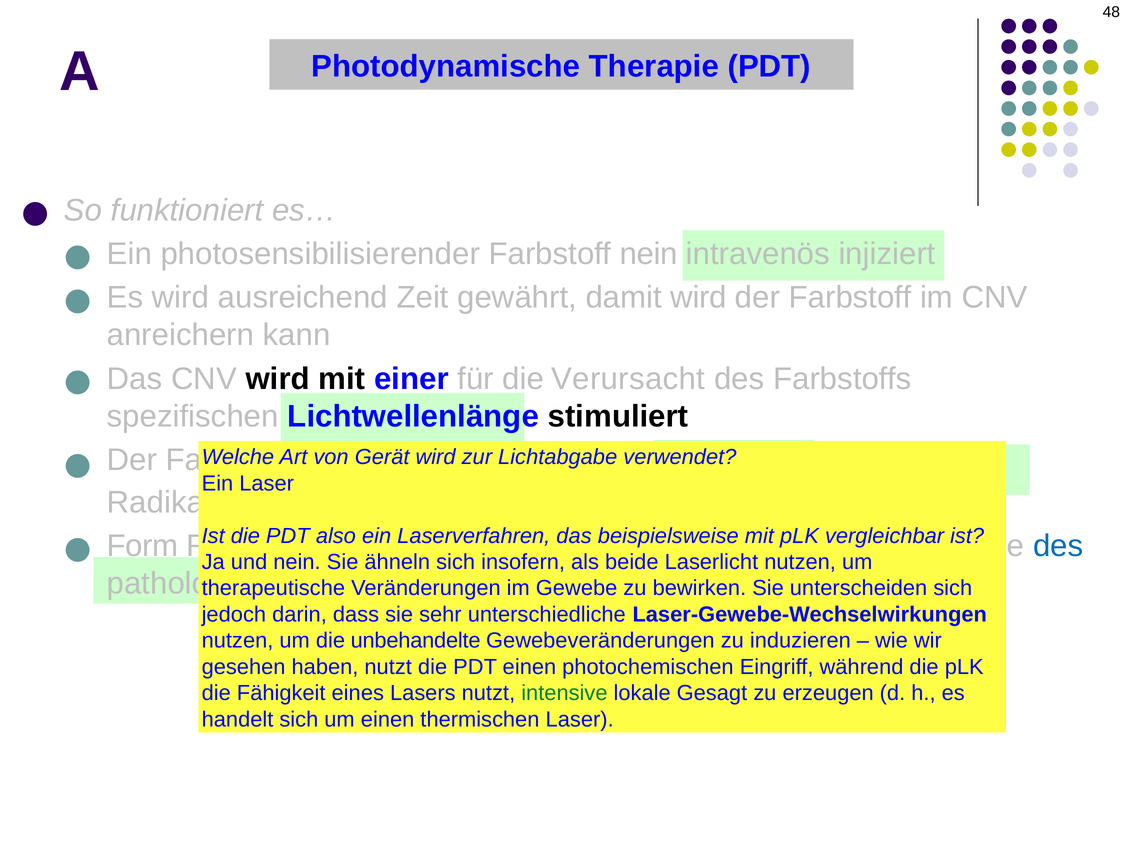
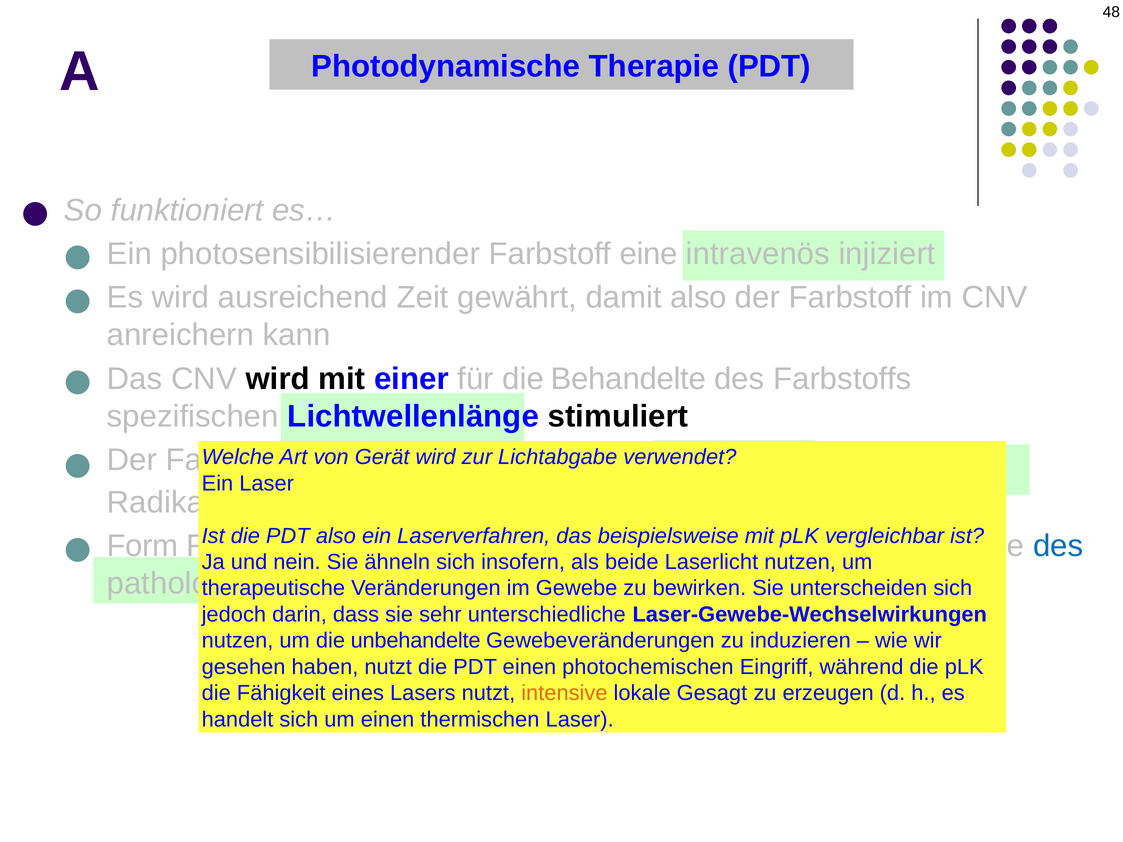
Farbstoff nein: nein -> eine (649, 254)
damit wird: wird -> also (699, 298)
Verursacht: Verursacht -> Behandelte (628, 379)
intensive colour: green -> orange (564, 693)
